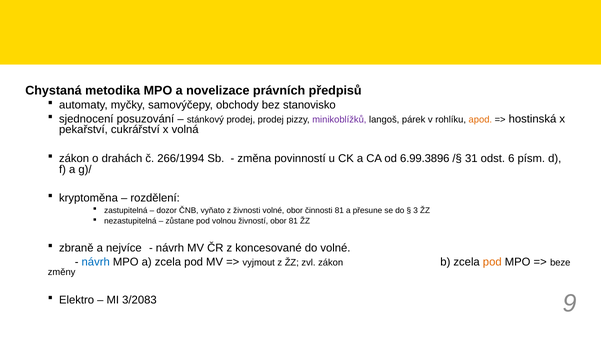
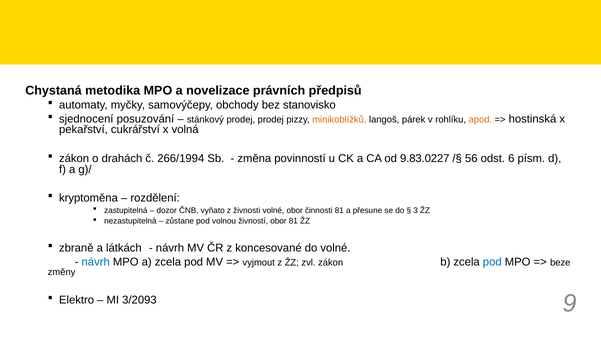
minikoblížků colour: purple -> orange (339, 119)
6.99.3896: 6.99.3896 -> 9.83.0227 (425, 158)
31: 31 -> 56 (471, 158)
nejvíce: nejvíce -> látkách (124, 248)
pod colour: orange -> blue (492, 262)
3/2083: 3/2083 -> 3/2093 (139, 300)
